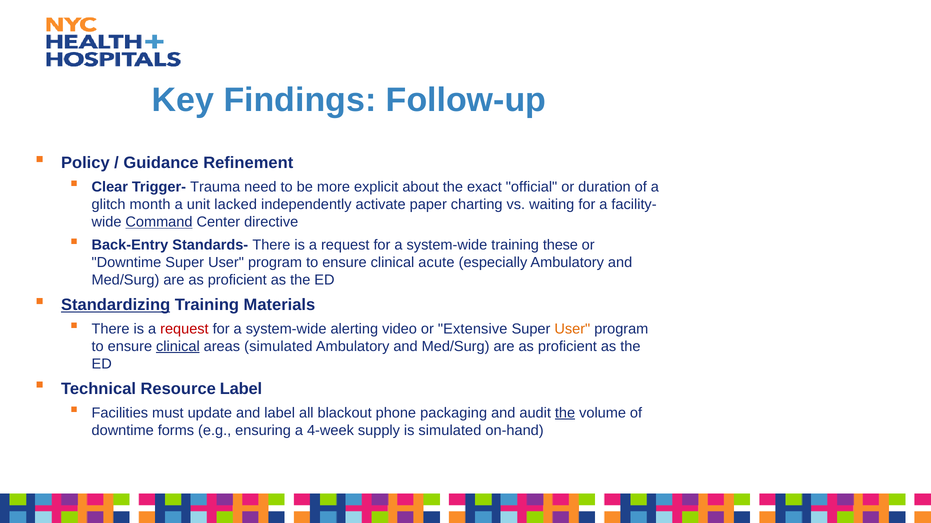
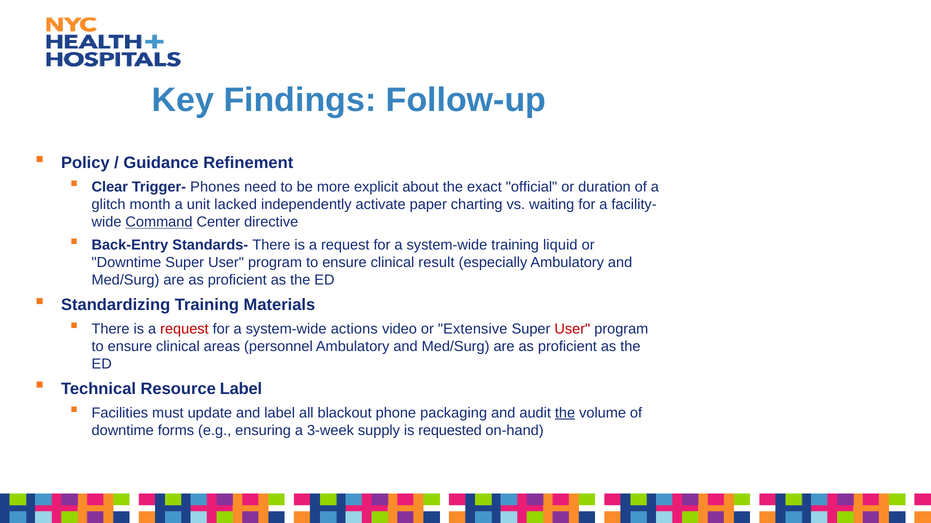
Trauma: Trauma -> Phones (215, 187)
these: these -> liquid (560, 245)
acute: acute -> result (436, 263)
Standardizing underline: present -> none (116, 305)
alerting: alerting -> actions (354, 329)
User colour: orange -> red (572, 329)
clinical underline: present -> none (178, 347)
areas simulated: simulated -> personnel (278, 347)
4-week: 4-week -> 3-week (330, 431)
is simulated: simulated -> requested (450, 431)
